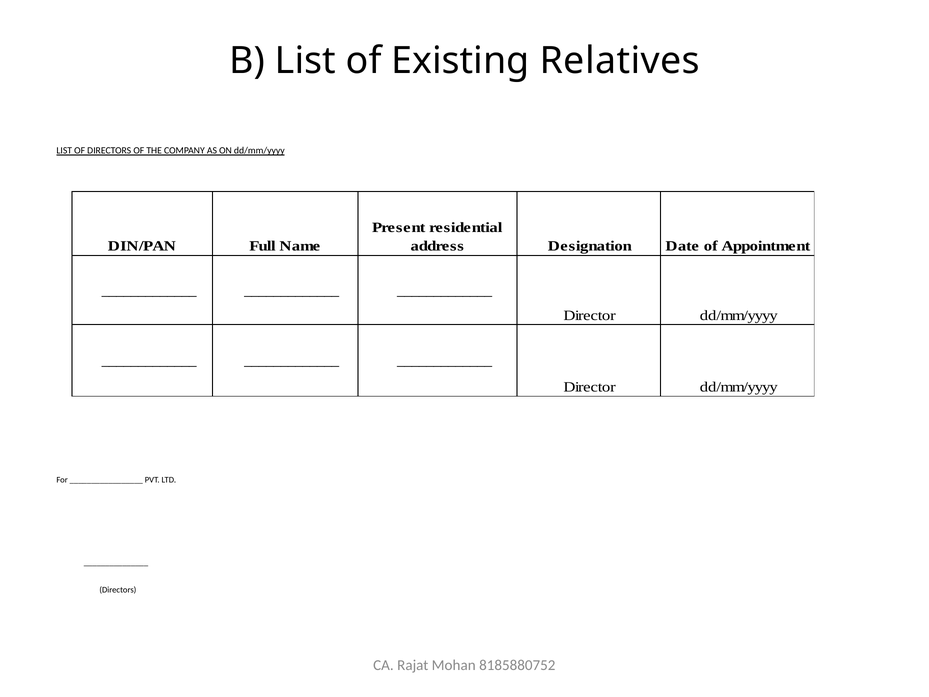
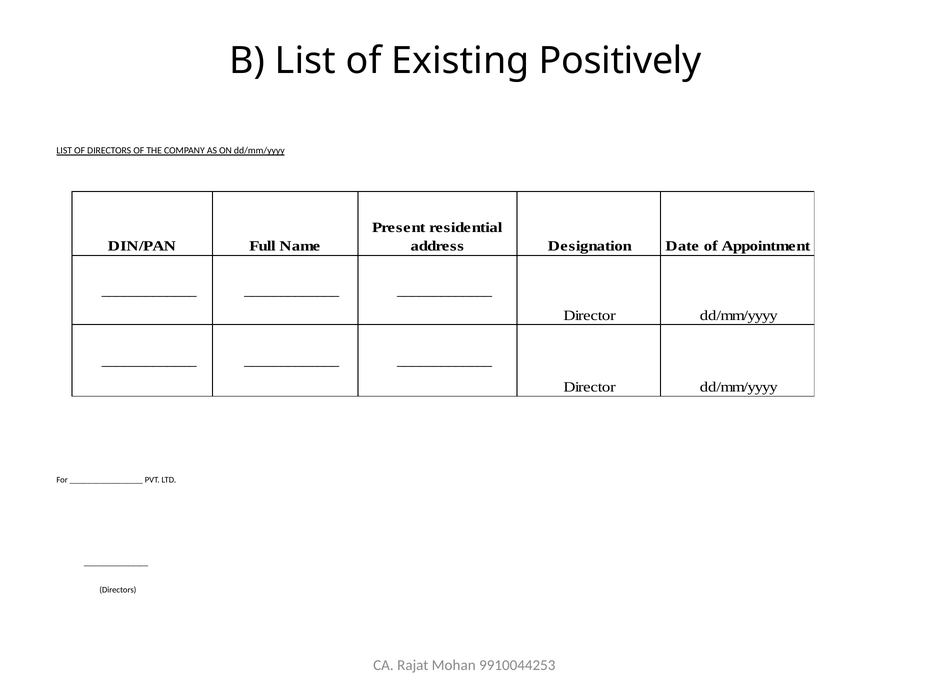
Relatives: Relatives -> Positively (620, 61)
8185880752: 8185880752 -> 9910044253 (517, 665)
